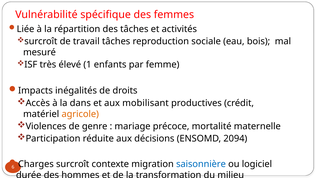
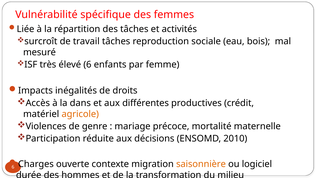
élevé 1: 1 -> 6 (87, 65)
mobilisant: mobilisant -> différentes (146, 103)
2094: 2094 -> 2010 (235, 138)
Charges surcroît: surcroît -> ouverte (73, 164)
saisonnière colour: blue -> orange (201, 164)
